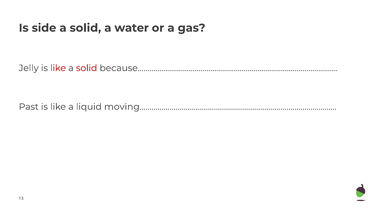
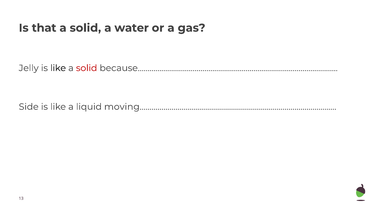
side: side -> that (44, 28)
like colour: red -> black (58, 68)
Past: Past -> Side (29, 107)
